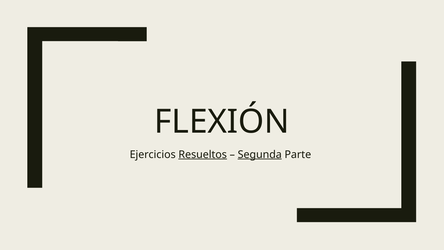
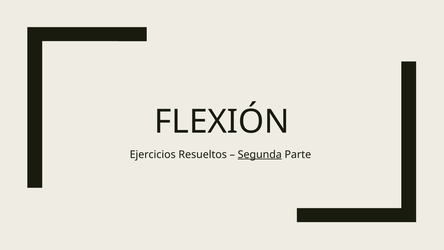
Resueltos underline: present -> none (203, 154)
